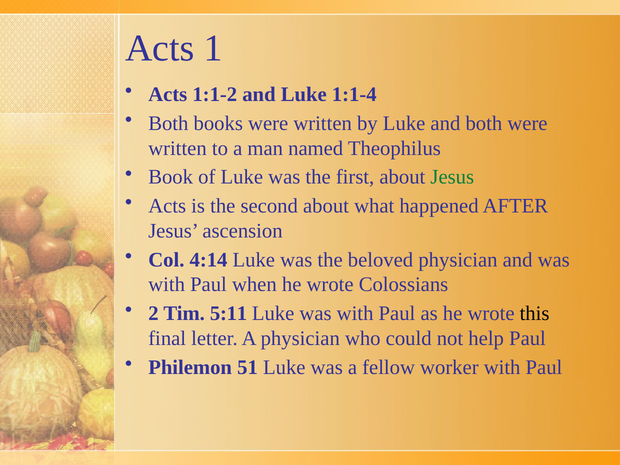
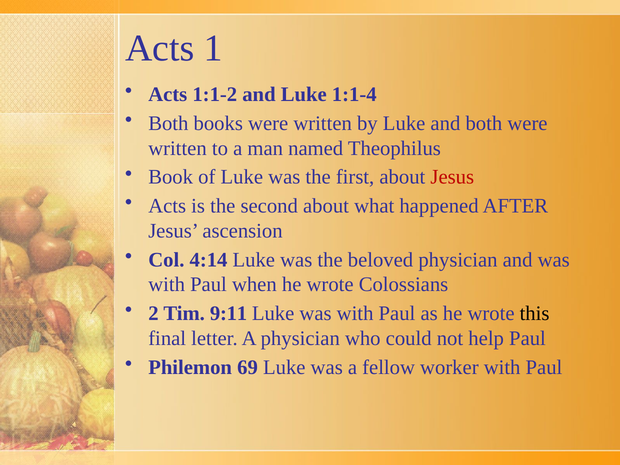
Jesus colour: green -> red (452, 177)
5:11: 5:11 -> 9:11 (229, 313)
51: 51 -> 69 (248, 367)
